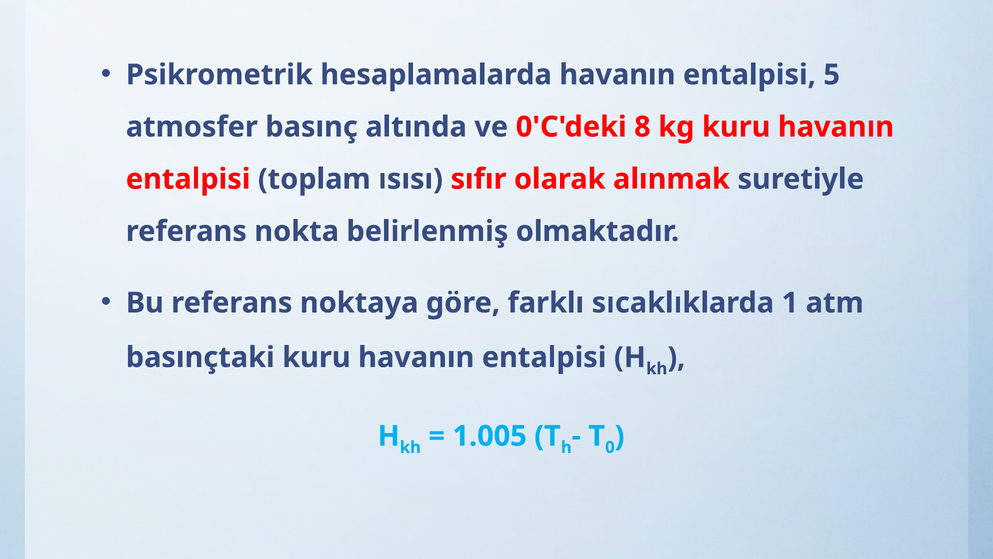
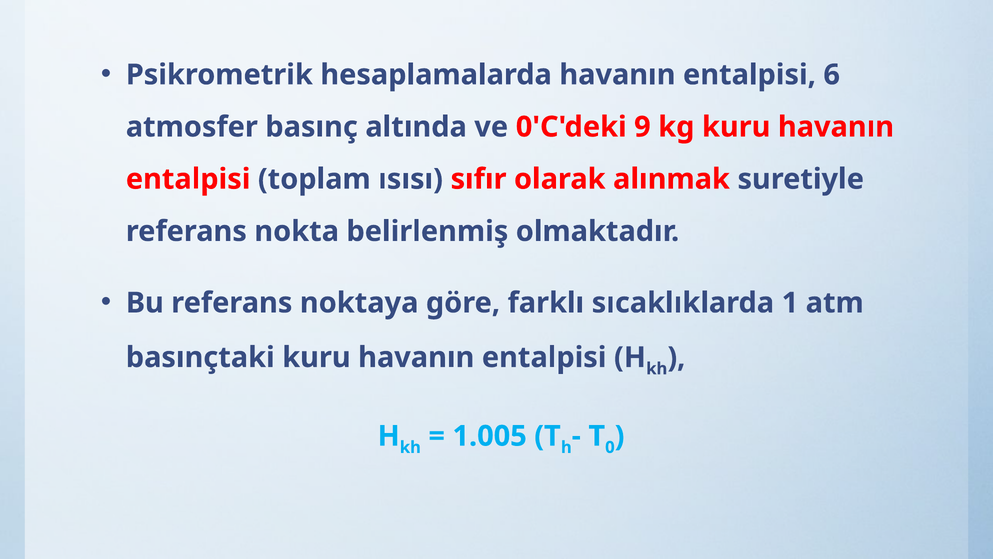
5: 5 -> 6 (832, 75)
8: 8 -> 9 (642, 127)
